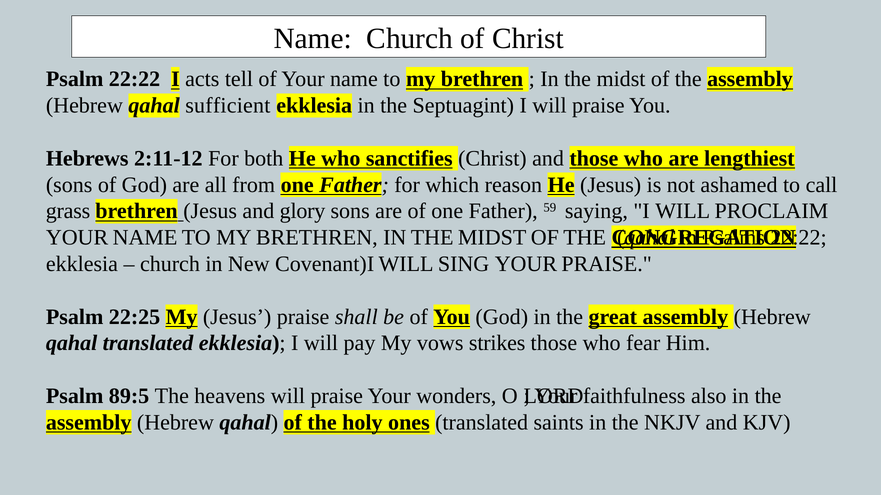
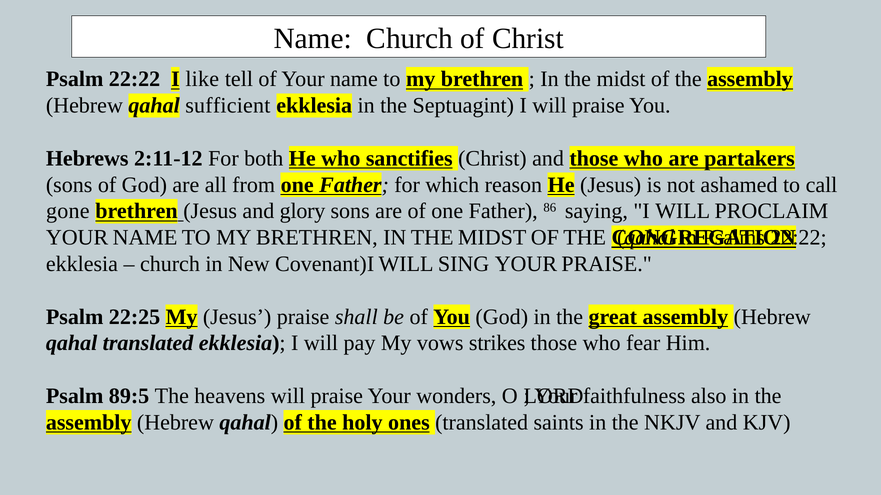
acts: acts -> like (202, 79)
lengthiest: lengthiest -> partakers (749, 159)
grass: grass -> gone (68, 211)
59: 59 -> 86 (550, 208)
